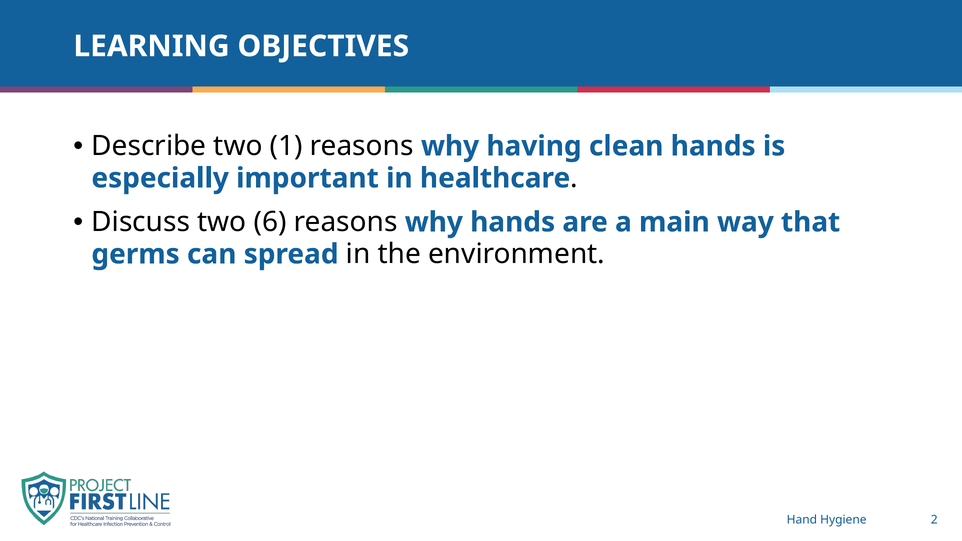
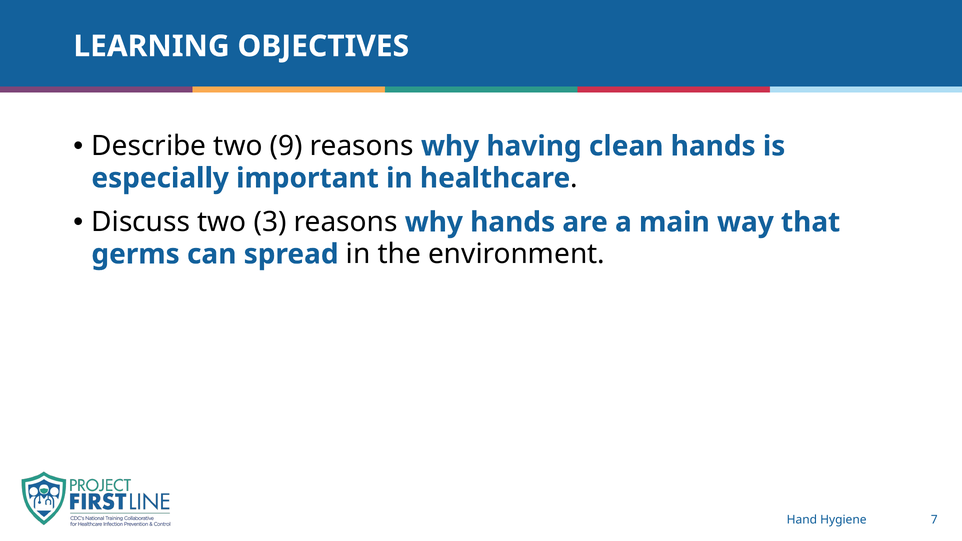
1: 1 -> 9 (286, 146)
6: 6 -> 3 (270, 222)
2: 2 -> 7 (934, 520)
